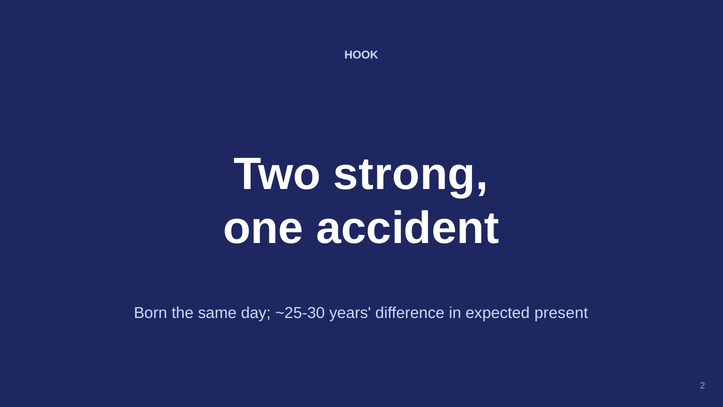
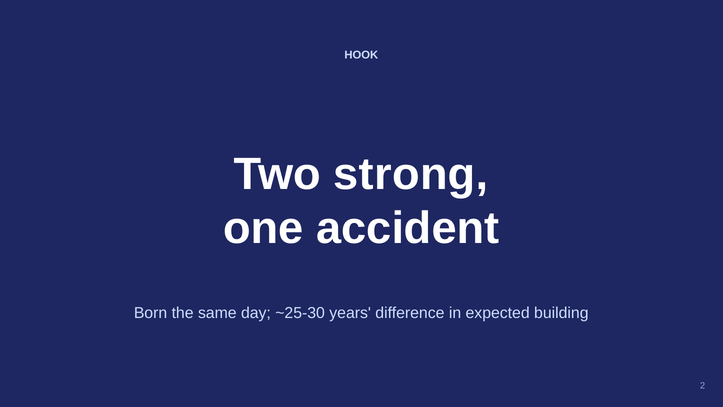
present: present -> building (561, 313)
